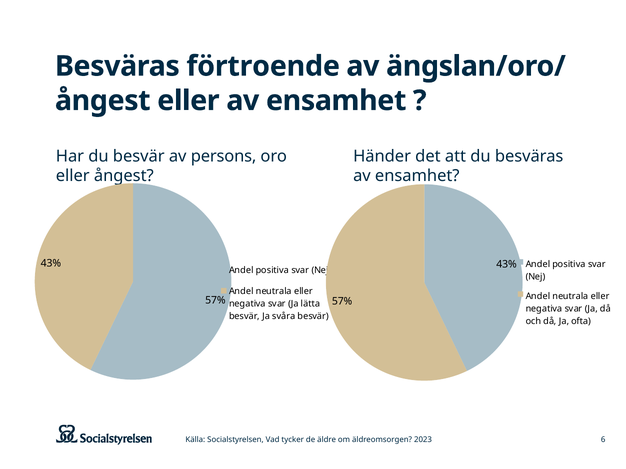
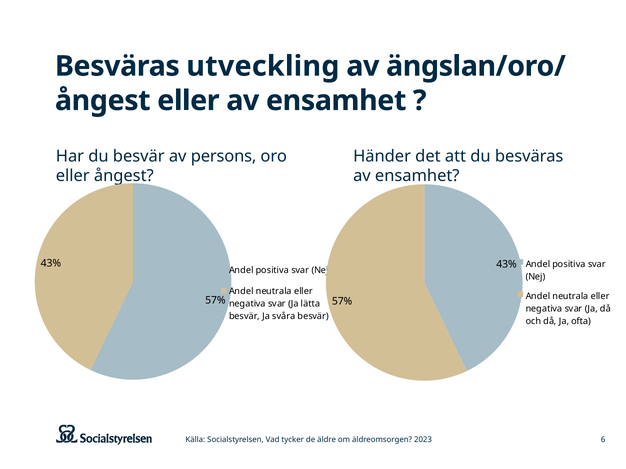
förtroende: förtroende -> utveckling (263, 66)
